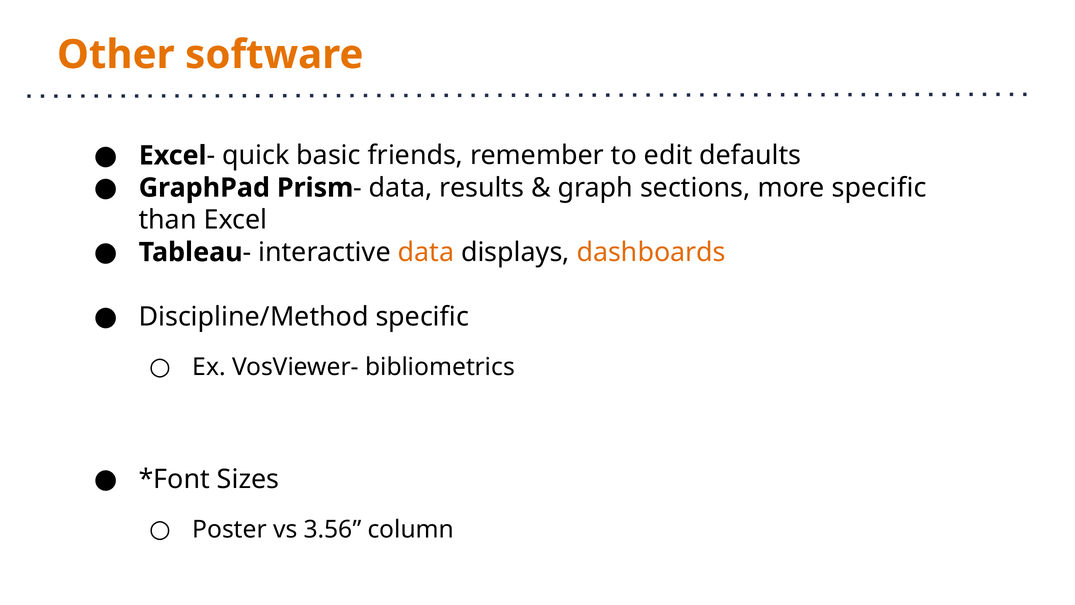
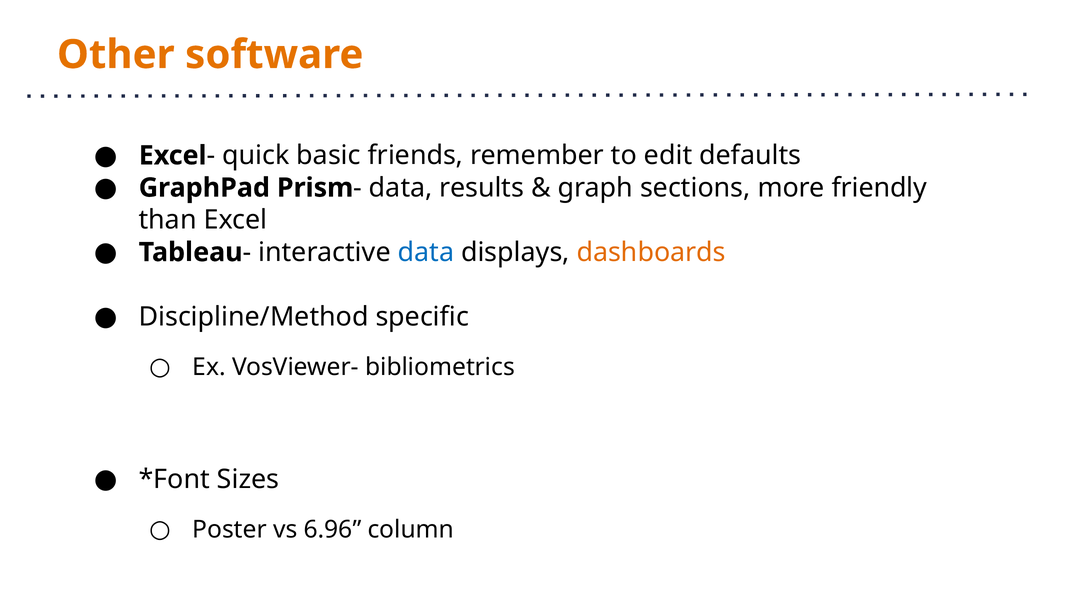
more specific: specific -> friendly (879, 188)
data colour: orange -> blue (426, 252)
3.56: 3.56 -> 6.96 (333, 529)
